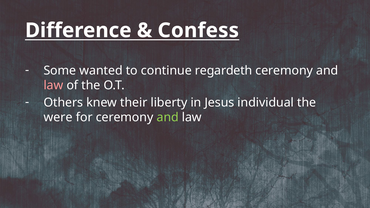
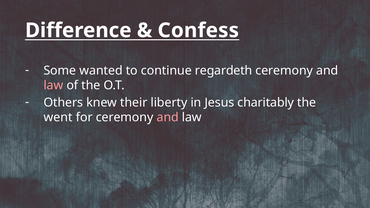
individual: individual -> charitably (266, 103)
were: were -> went (58, 117)
and colour: light green -> pink (168, 117)
